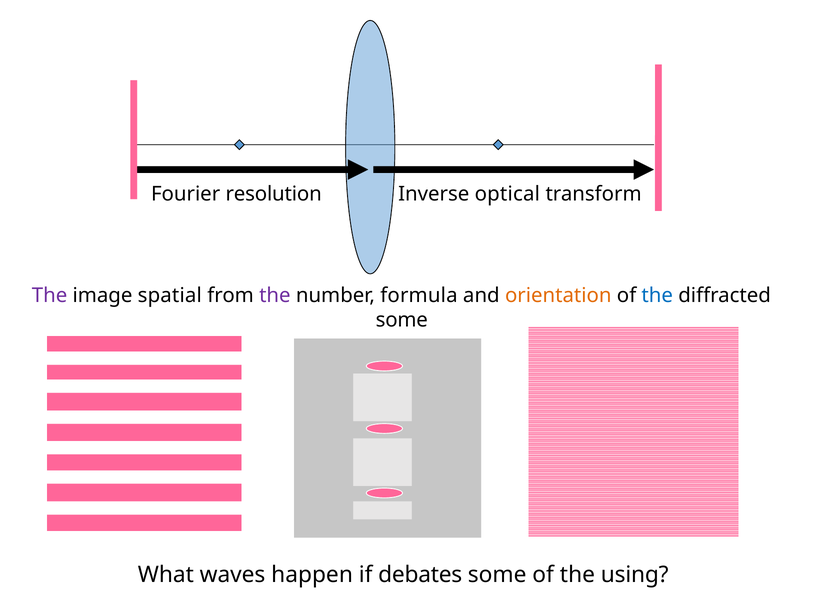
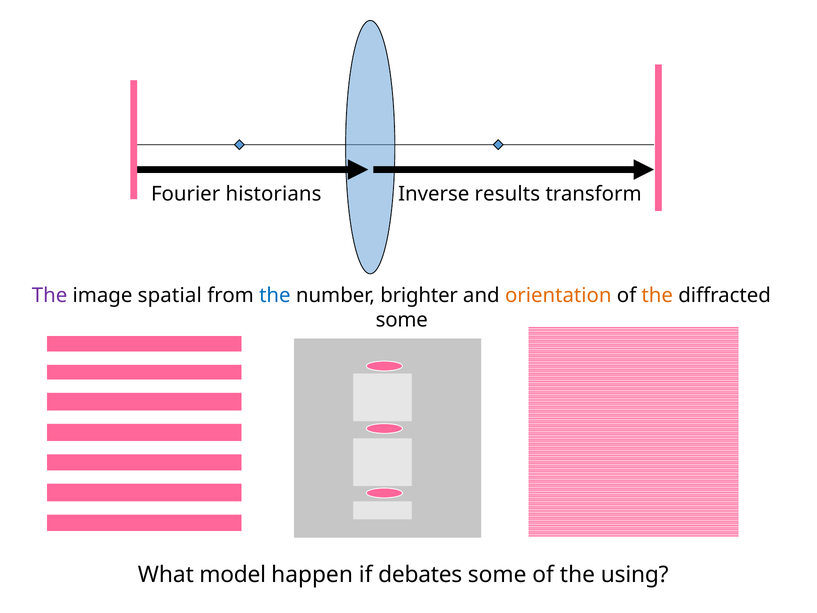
resolution: resolution -> historians (274, 194)
optical: optical -> results (507, 194)
the colour: purple -> blue (275, 296)
formula: formula -> brighter (419, 296)
the colour: blue -> orange (657, 296)
waves: waves -> model (233, 575)
